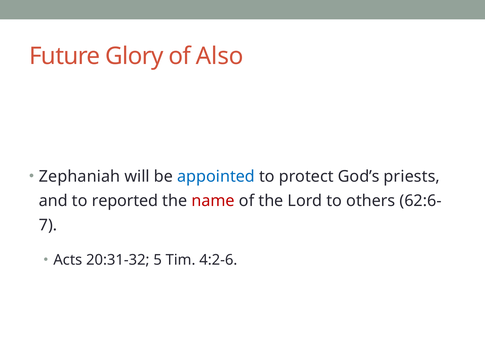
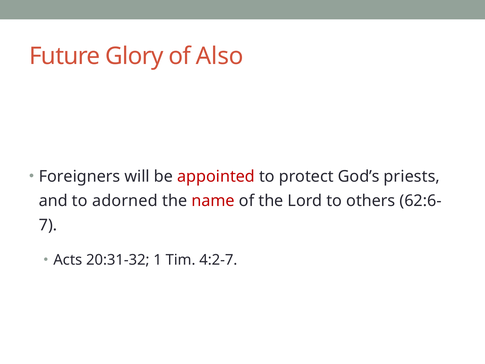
Zephaniah: Zephaniah -> Foreigners (80, 176)
appointed colour: blue -> red (216, 176)
reported: reported -> adorned (125, 201)
5: 5 -> 1 (158, 260)
4:2-6: 4:2-6 -> 4:2-7 (218, 260)
